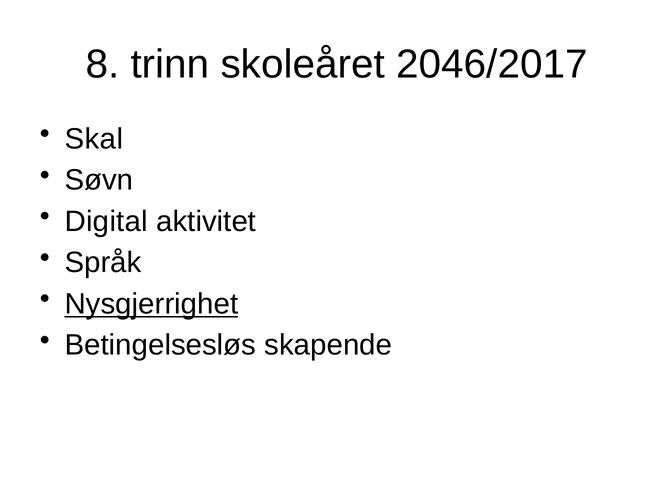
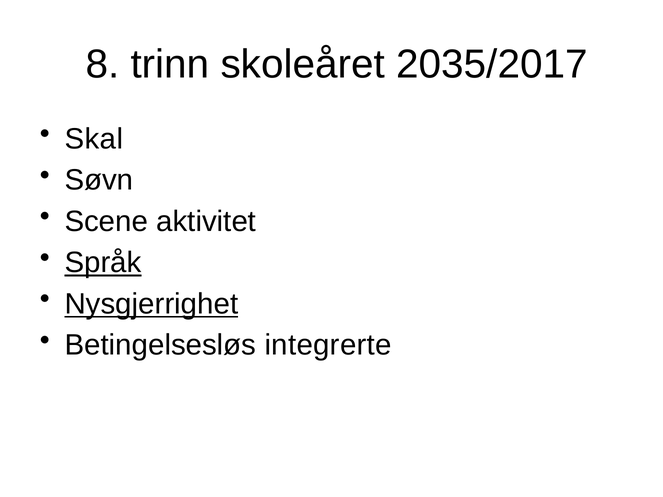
2046/2017: 2046/2017 -> 2035/2017 (492, 64)
Digital: Digital -> Scene (106, 222)
Språk underline: none -> present (103, 263)
skapende: skapende -> integrerte (328, 345)
